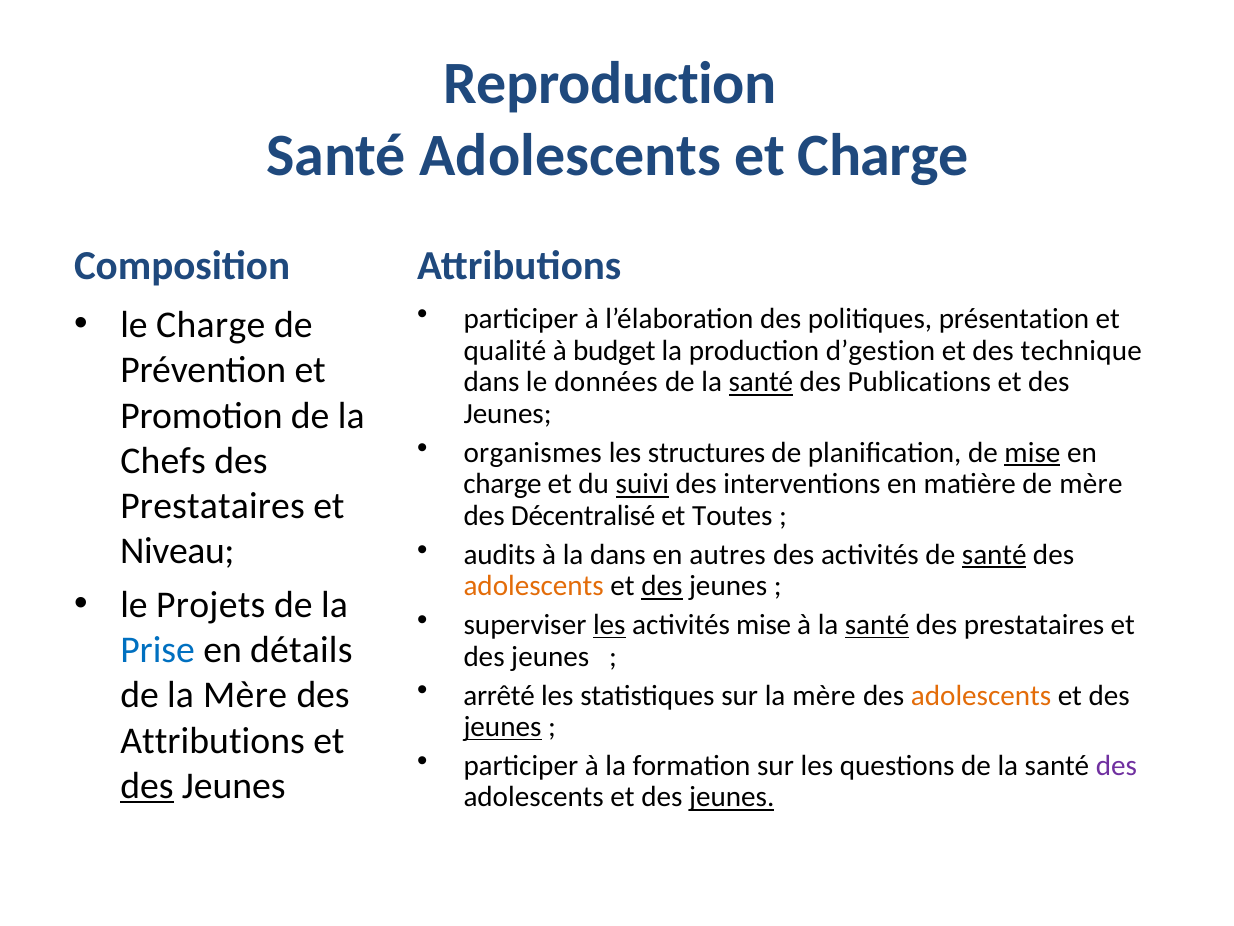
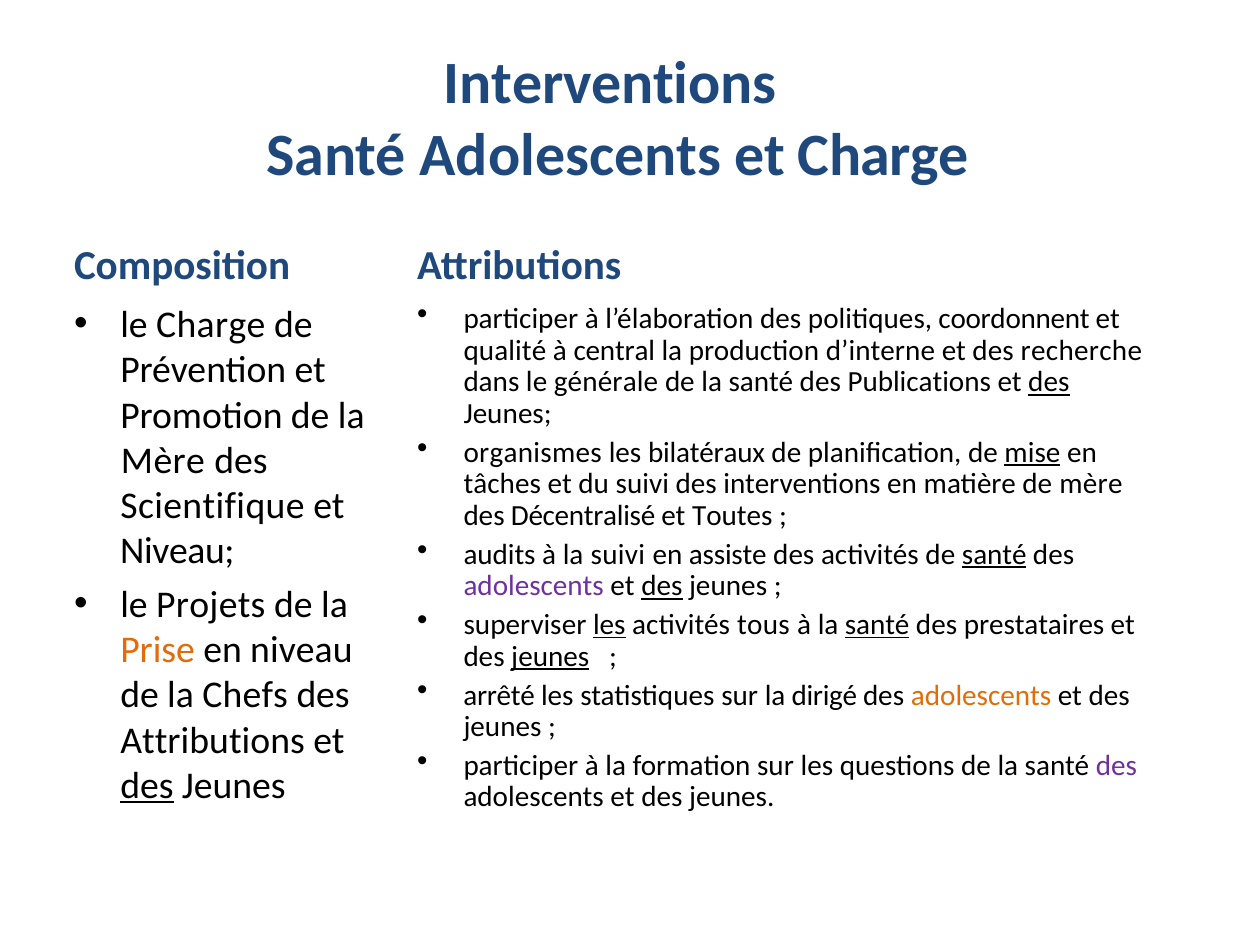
Reproduction: Reproduction -> Interventions (610, 83)
présentation: présentation -> coordonnent (1014, 319)
budget: budget -> central (614, 351)
d’gestion: d’gestion -> d’interne (880, 351)
technique: technique -> recherche (1081, 351)
données: données -> générale (606, 382)
santé underline: present -> none (761, 382)
des underline: none -> present (1049, 382)
structures: structures -> bilatéraux (707, 452)
Chefs: Chefs -> Mère (163, 461)
charge: charge -> tâches (502, 484)
suivi underline: present -> none (642, 484)
Prestataires: Prestataires -> Scientifique (212, 506)
la dans: dans -> suivi (618, 554)
autres: autres -> assiste (728, 554)
adolescents colour: orange -> purple (534, 586)
activités mise: mise -> tous (763, 625)
Prise colour: blue -> orange (158, 650)
en détails: détails -> niveau (301, 650)
jeunes underline: none -> present (550, 656)
sur la mère: mère -> dirigé (824, 695)
de la Mère: Mère -> Chefs (245, 695)
jeunes underline: present -> none (503, 727)
jeunes underline: present -> none (732, 797)
